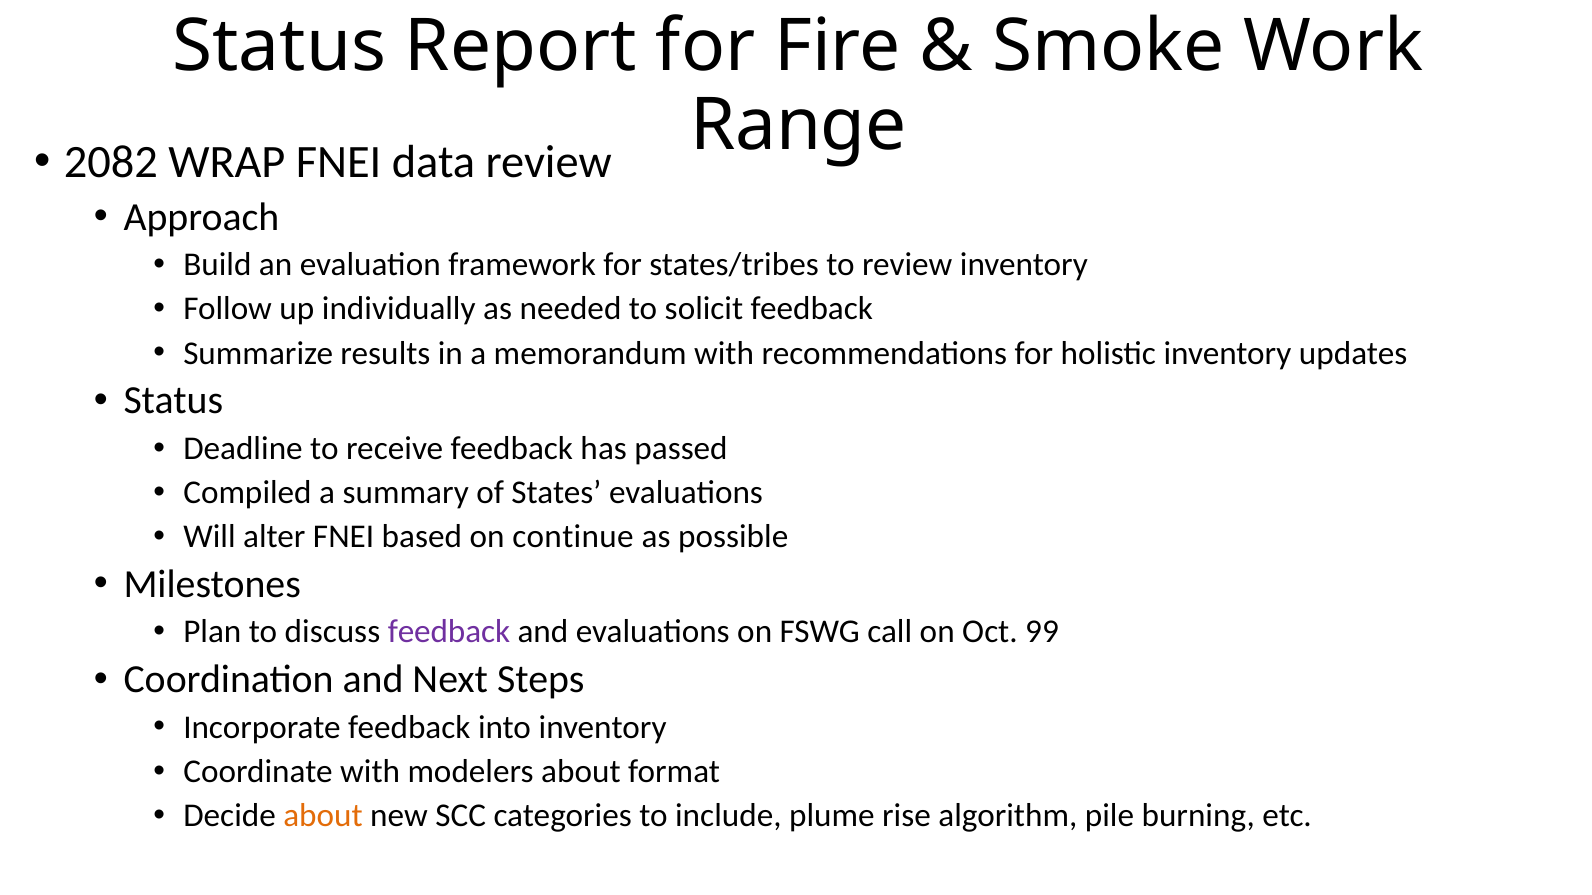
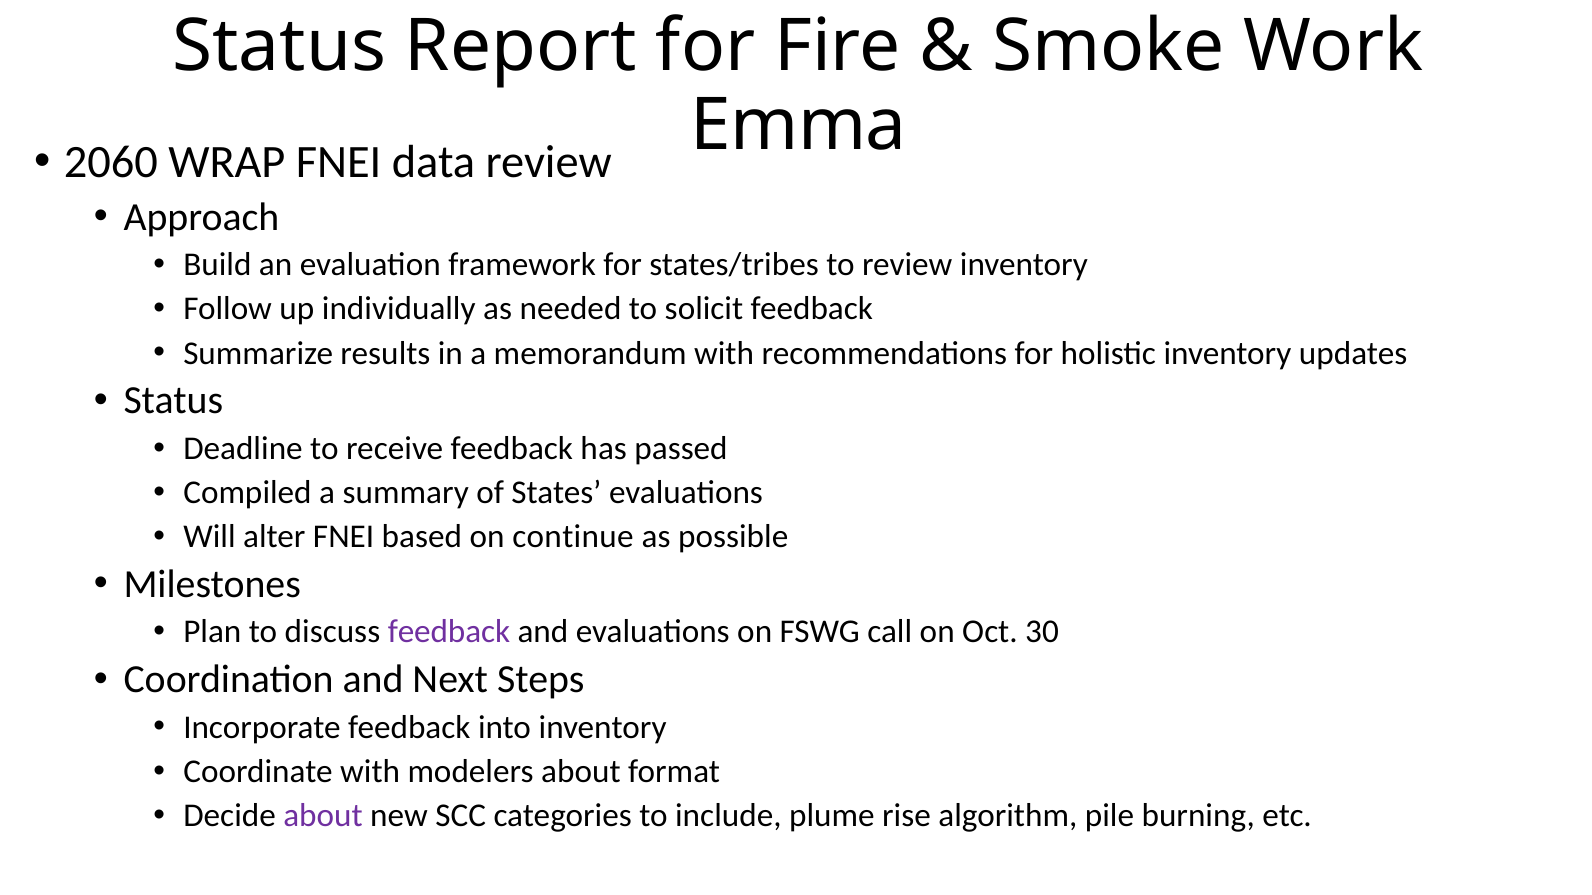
Range: Range -> Emma (799, 125)
2082: 2082 -> 2060 (111, 162)
99: 99 -> 30 (1042, 632)
about colour: orange -> purple (323, 816)
